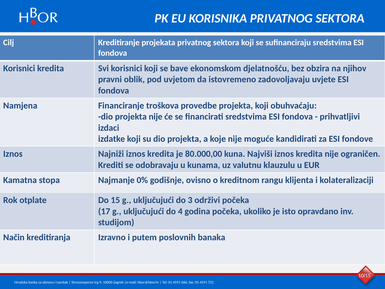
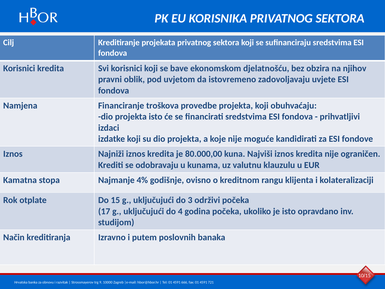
projekta nije: nije -> isto (156, 117)
0%: 0% -> 4% (142, 180)
